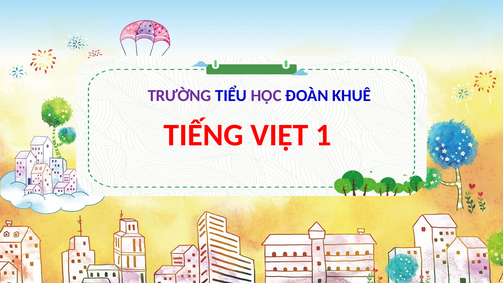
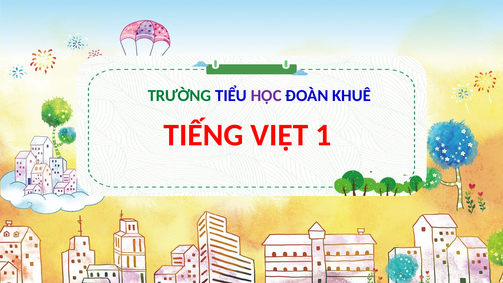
TRƯỜNG colour: purple -> green (180, 95)
